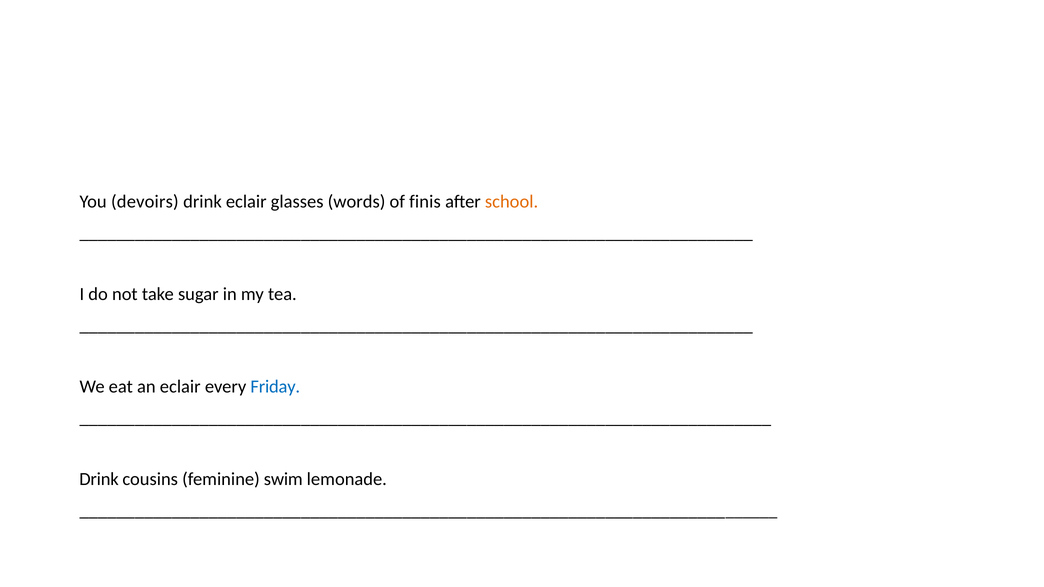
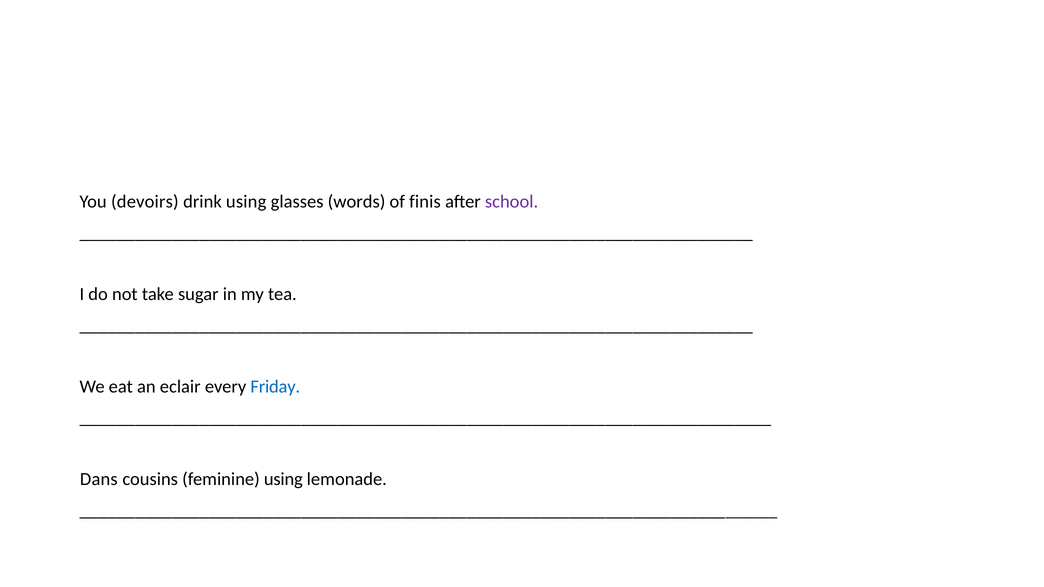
drink eclair: eclair -> using (246, 202)
school colour: orange -> purple (512, 202)
Drink: Drink -> Dans (99, 480)
feminine swim: swim -> using (283, 480)
